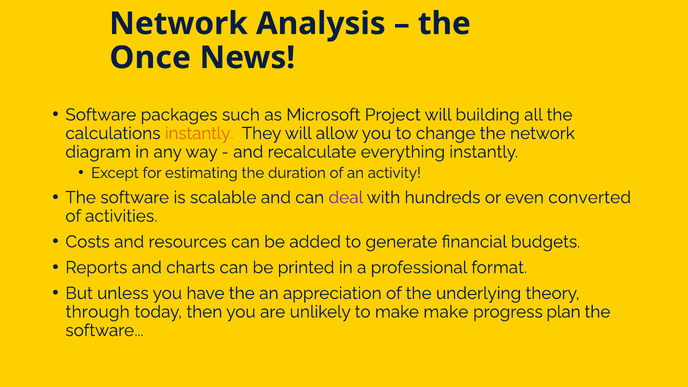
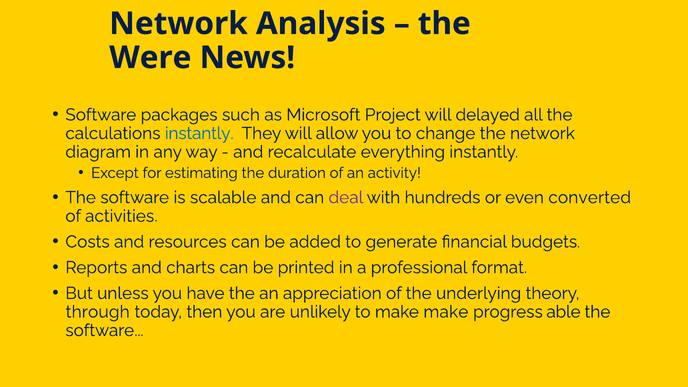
Once: Once -> Were (150, 58)
building: building -> delayed (488, 115)
instantly colour: orange -> blue (199, 133)
plan: plan -> able (564, 312)
